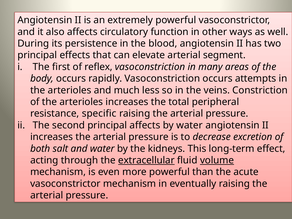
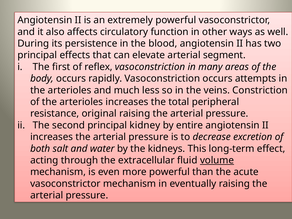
specific: specific -> original (99, 114)
principal affects: affects -> kidney (145, 125)
by water: water -> entire (190, 125)
extracellular underline: present -> none (146, 160)
